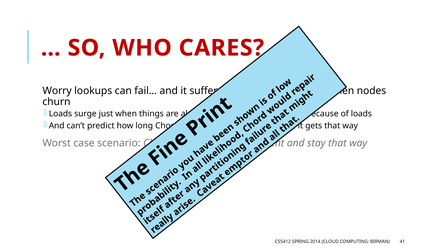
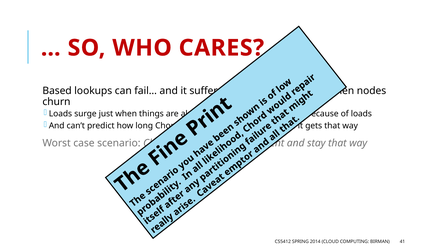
Worry: Worry -> Based (57, 91)
